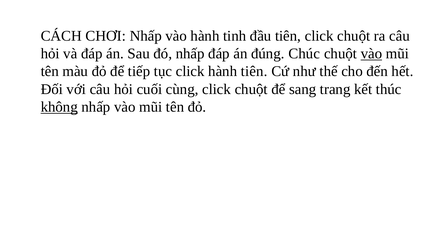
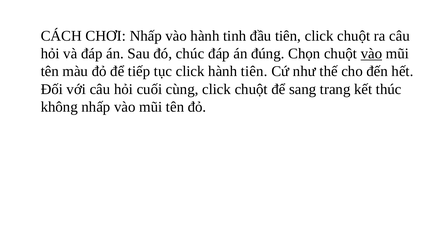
đó nhấp: nhấp -> chúc (190, 54)
Chúc: Chúc -> Chọn (304, 54)
không underline: present -> none (59, 107)
